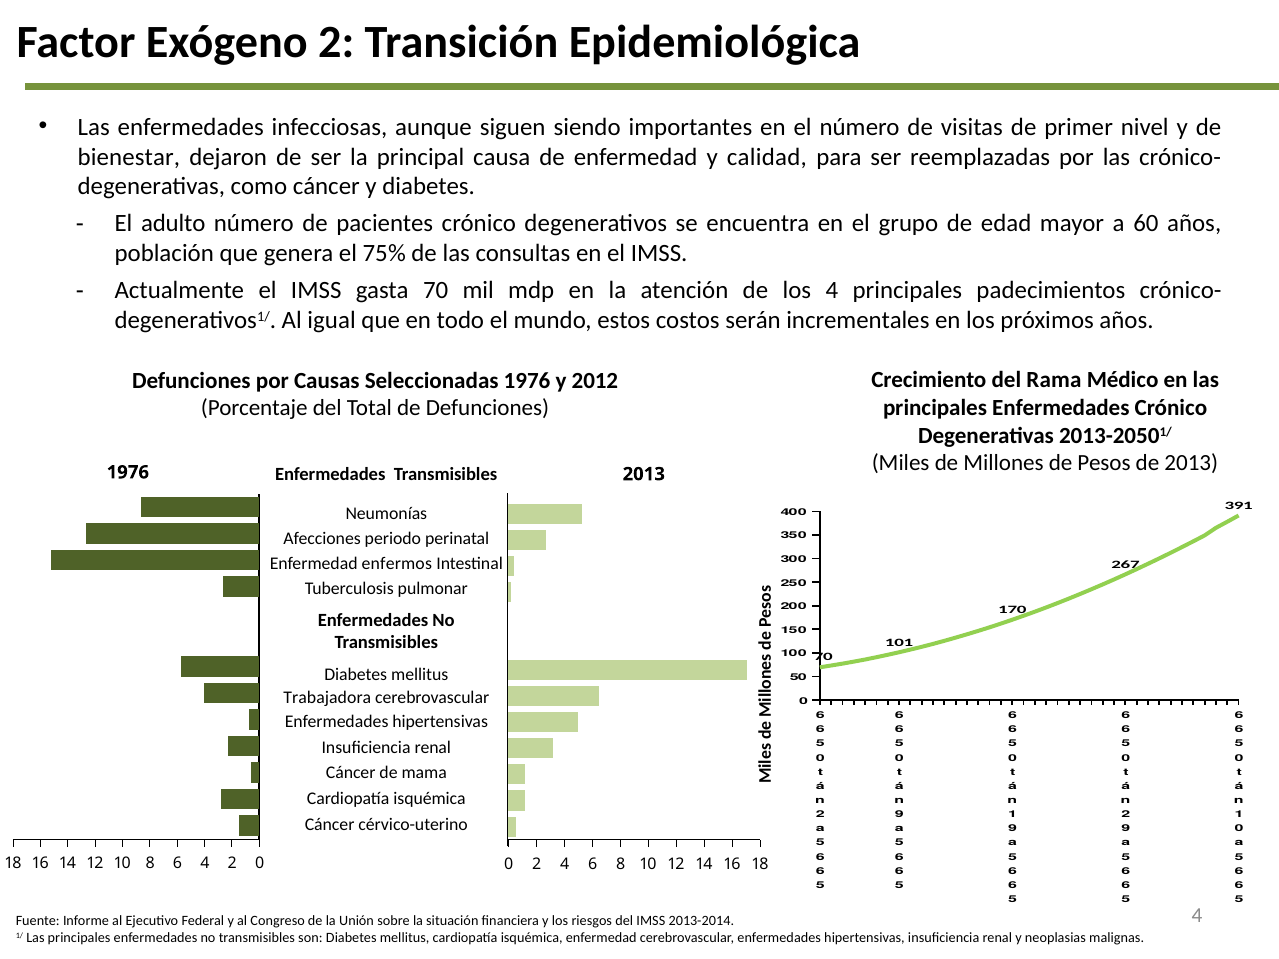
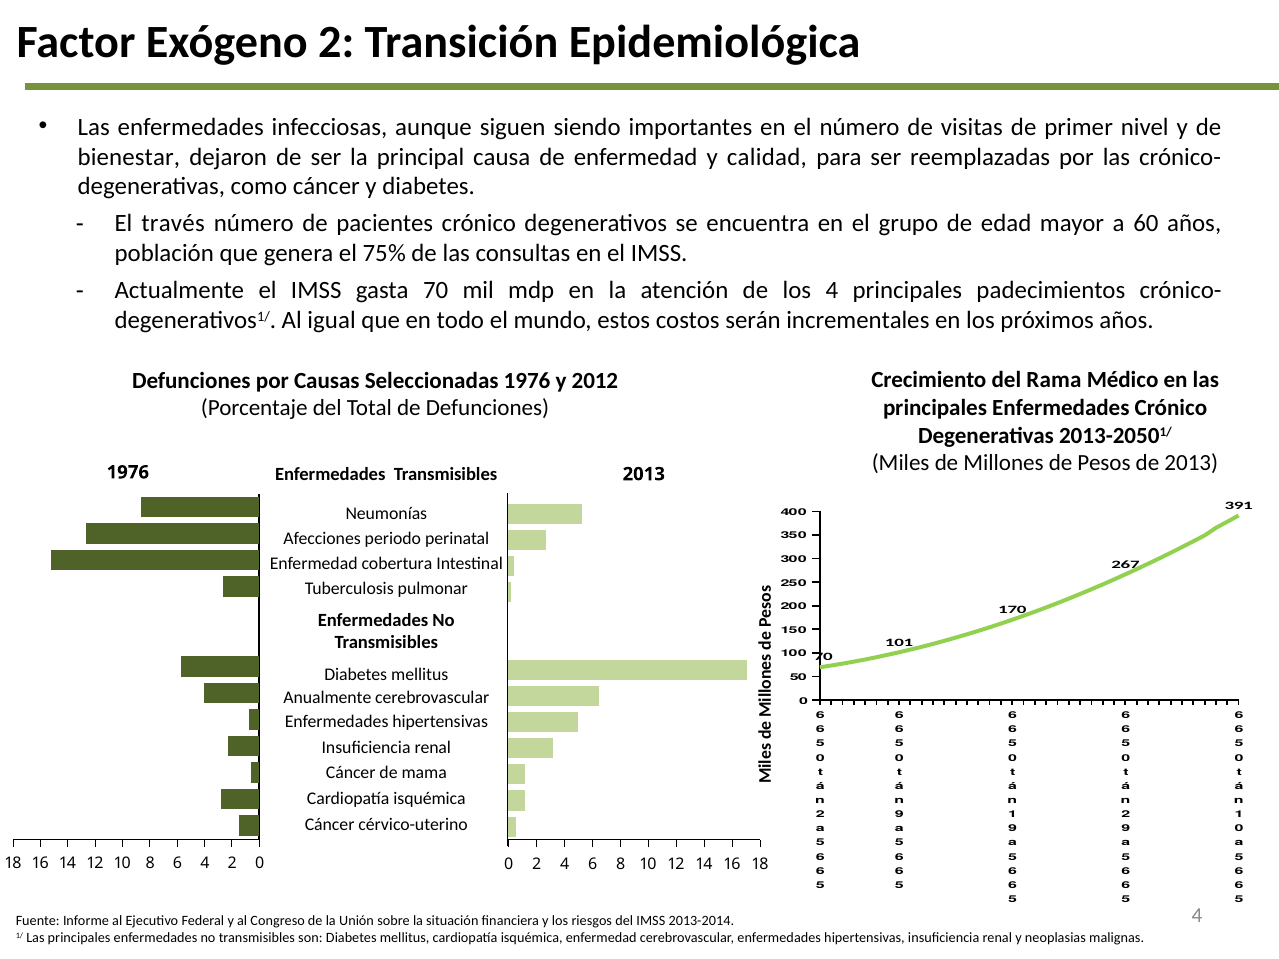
adulto: adulto -> través (173, 224)
enfermos: enfermos -> cobertura (397, 563)
Trabajadora: Trabajadora -> Anualmente (327, 698)
